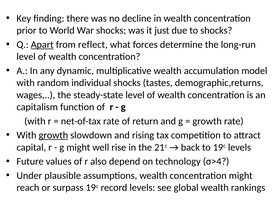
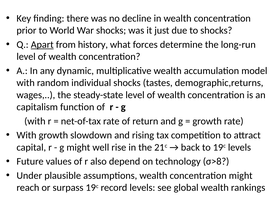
reflect: reflect -> history (93, 45)
growth underline: present -> none (53, 135)
σ>4: σ>4 -> σ>8 (216, 162)
